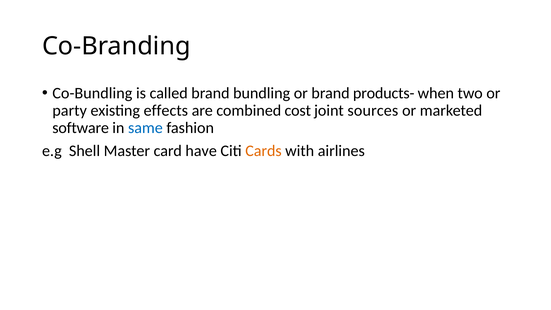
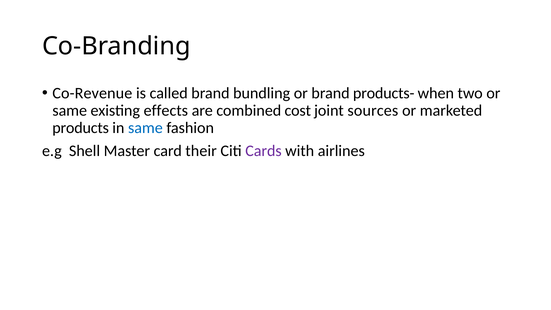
Co-Bundling: Co-Bundling -> Co-Revenue (92, 93)
party: party -> same (70, 111)
software: software -> products (81, 128)
have: have -> their (201, 151)
Cards colour: orange -> purple (263, 151)
